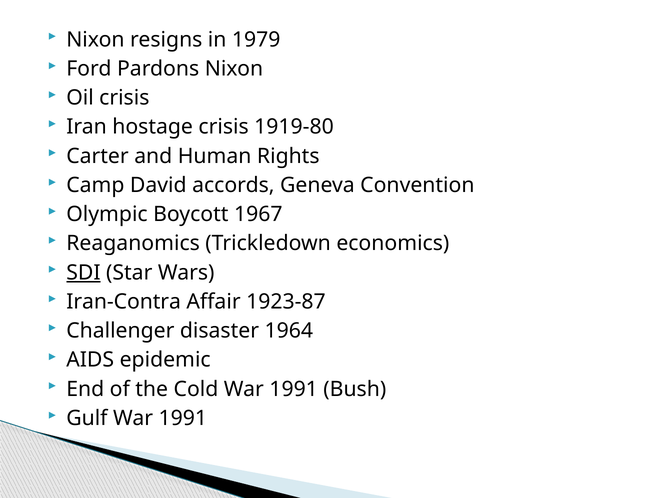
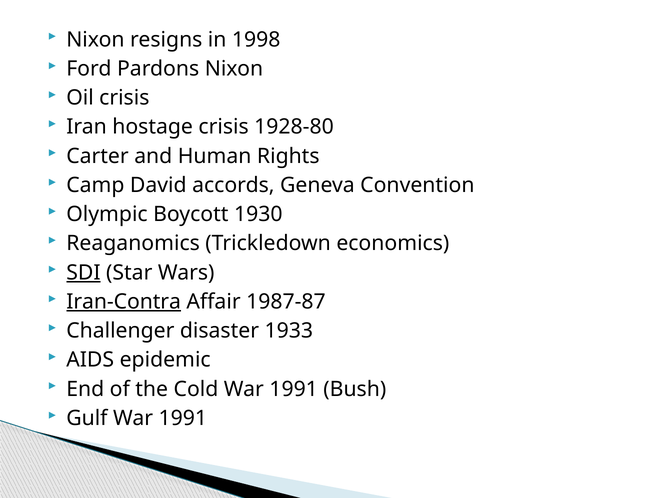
1979: 1979 -> 1998 (256, 40)
1919-80: 1919-80 -> 1928-80 (294, 127)
1967: 1967 -> 1930 (258, 214)
Iran-Contra underline: none -> present (124, 302)
1923-87: 1923-87 -> 1987-87 (286, 302)
1964: 1964 -> 1933 (289, 331)
